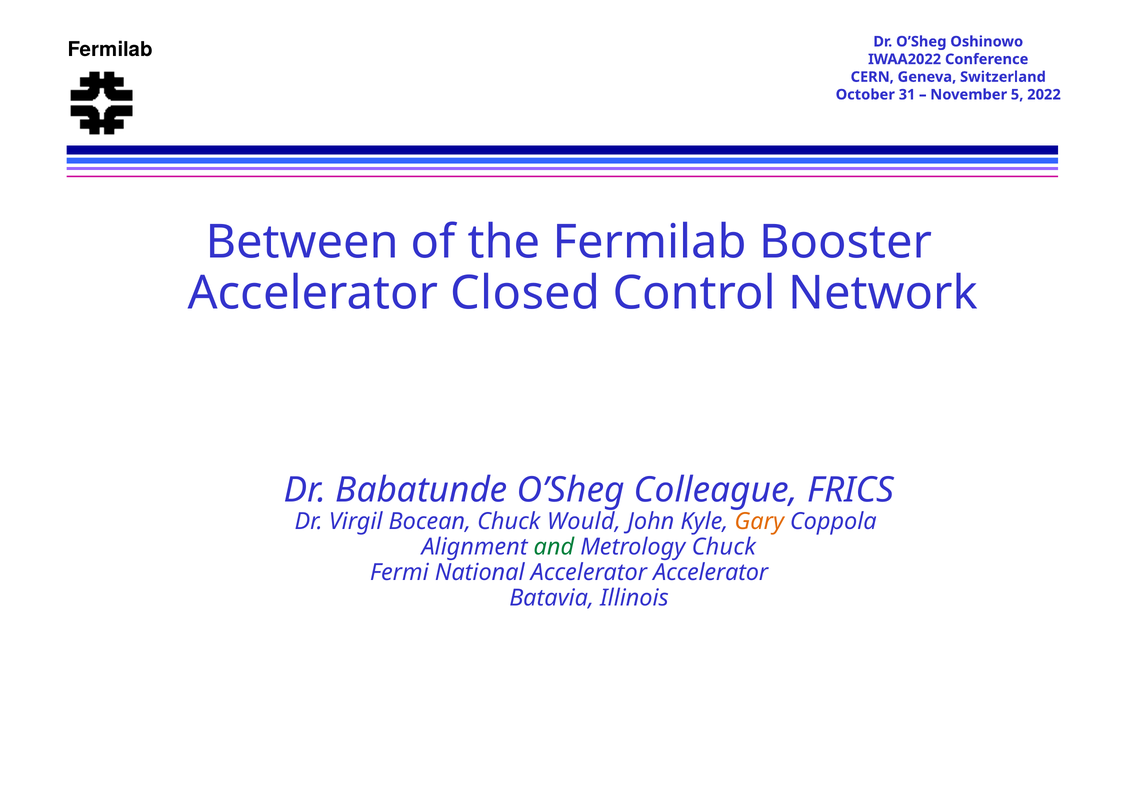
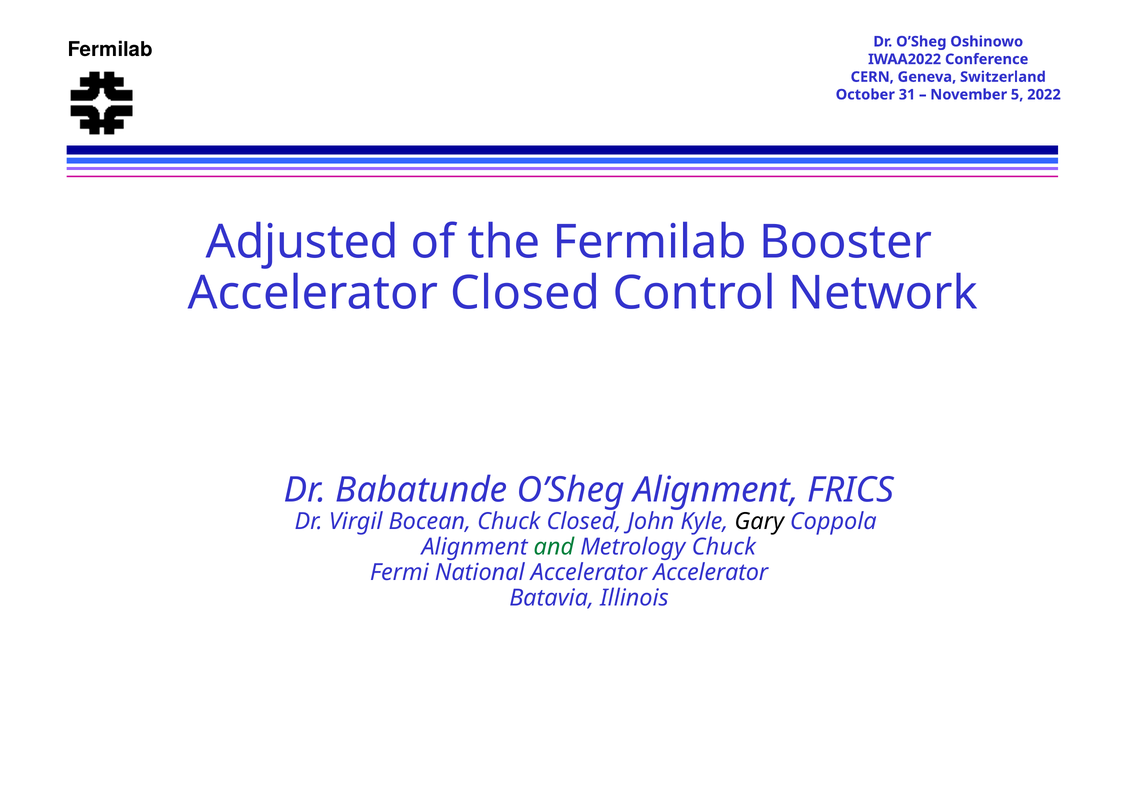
Between: Between -> Adjusted (302, 242)
O’Sheg Colleague: Colleague -> Alignment (716, 490)
Chuck Would: Would -> Closed (584, 522)
Gary colour: orange -> black (759, 522)
